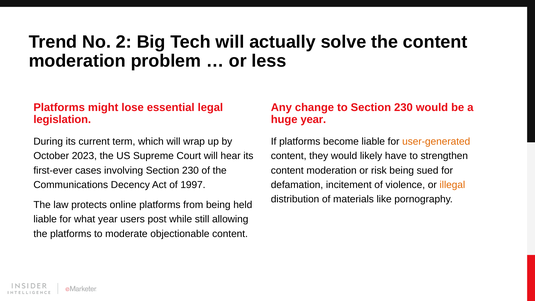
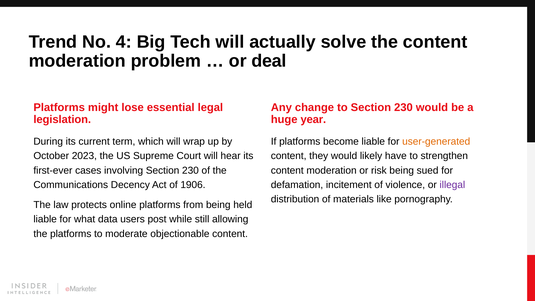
2: 2 -> 4 (124, 42)
less: less -> deal (269, 61)
1997: 1997 -> 1906 (193, 185)
illegal colour: orange -> purple (452, 185)
what year: year -> data (108, 219)
